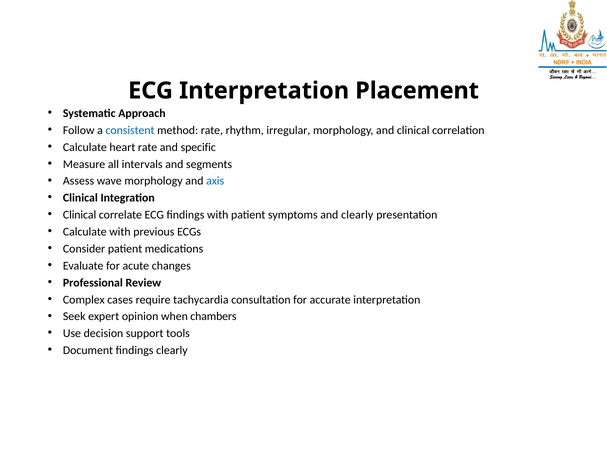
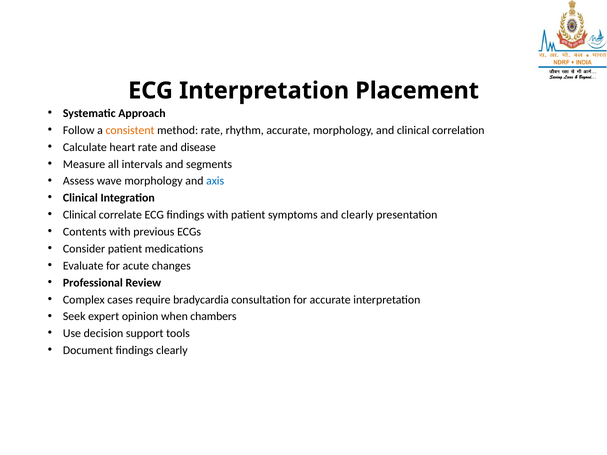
consistent colour: blue -> orange (130, 130)
rhythm irregular: irregular -> accurate (288, 130)
specific: specific -> disease (198, 147)
Calculate: Calculate -> Contents (85, 232)
tachycardia: tachycardia -> bradycardia (201, 300)
